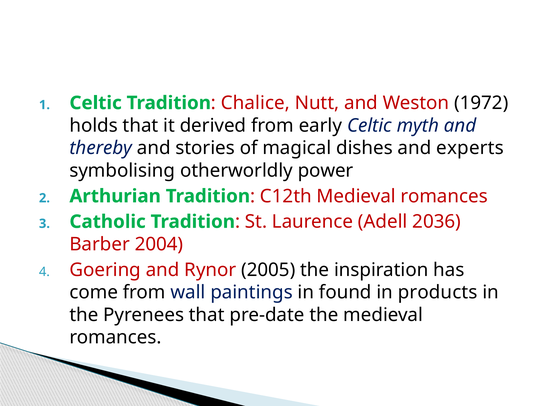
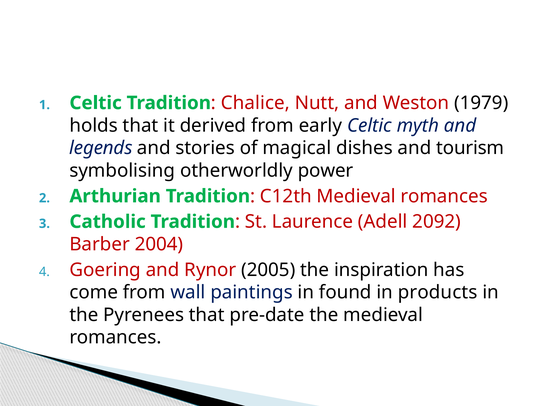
1972: 1972 -> 1979 (481, 103)
thereby: thereby -> legends (101, 148)
experts: experts -> tourism (470, 148)
2036: 2036 -> 2092 (437, 222)
